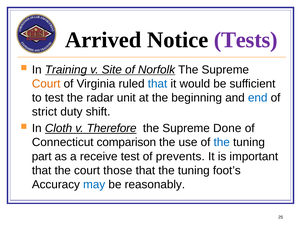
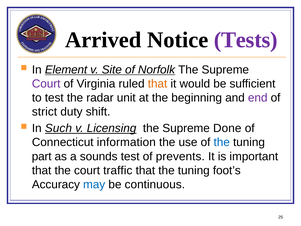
Training: Training -> Element (66, 70)
Court colour: orange -> purple (46, 84)
that colour: blue -> orange (158, 84)
end colour: blue -> purple (258, 98)
Cloth: Cloth -> Such (58, 128)
Therefore: Therefore -> Licensing (112, 128)
comparison: comparison -> information (126, 142)
receive: receive -> sounds (99, 156)
those: those -> traffic (118, 170)
reasonably: reasonably -> continuous (155, 184)
